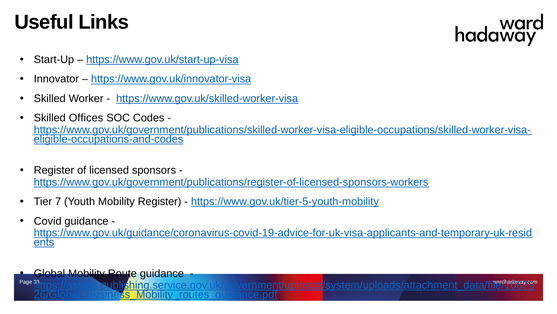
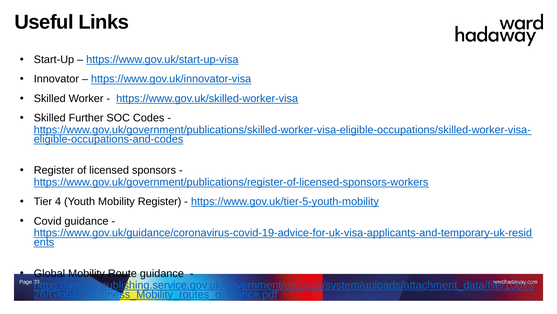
Offices: Offices -> Further (86, 118)
7: 7 -> 4 (58, 201)
